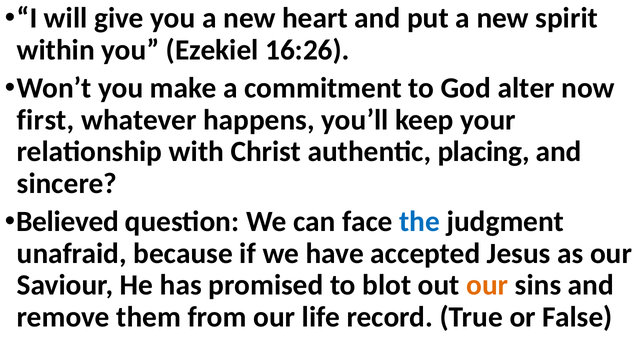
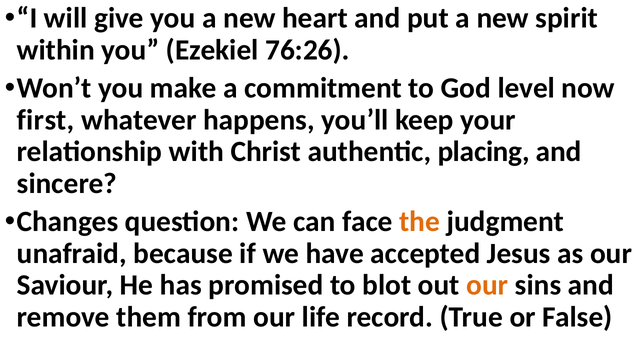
16:26: 16:26 -> 76:26 (308, 50)
alter: alter -> level (526, 88)
Believed: Believed -> Changes (68, 222)
the colour: blue -> orange (420, 222)
